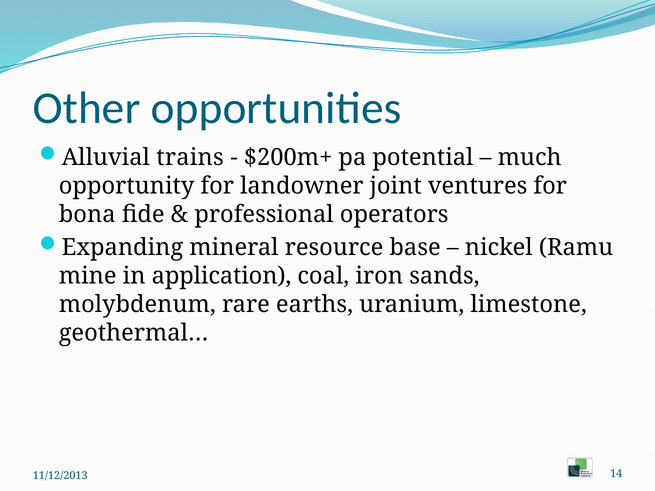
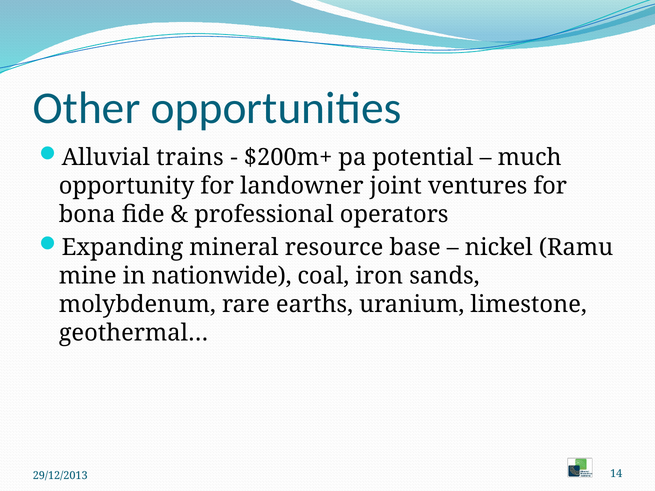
application: application -> nationwide (222, 276)
11/12/2013: 11/12/2013 -> 29/12/2013 (60, 476)
